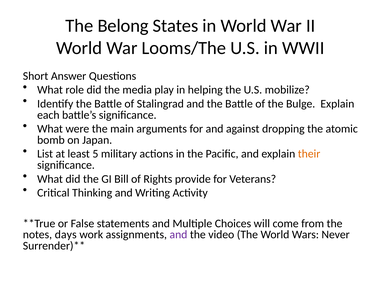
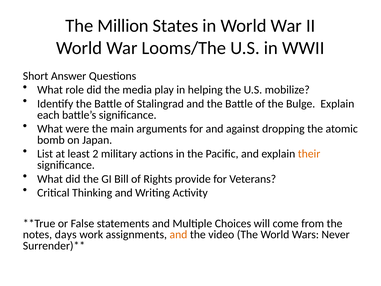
Belong: Belong -> Million (123, 26)
5: 5 -> 2 (95, 154)
and colour: purple -> orange (178, 234)
